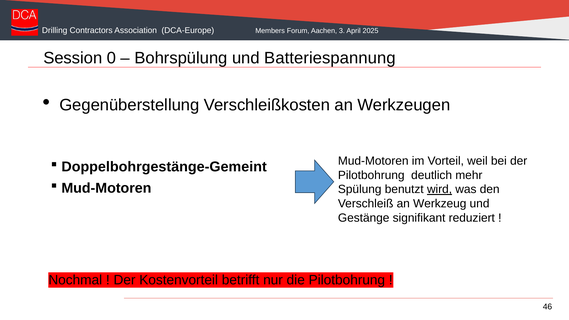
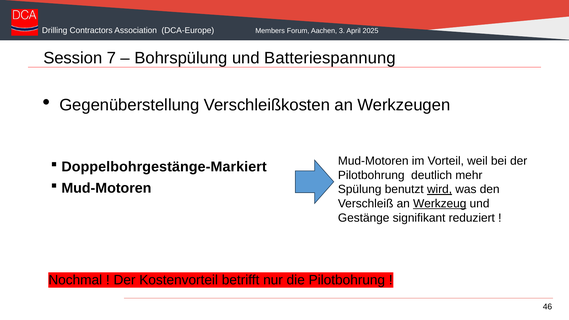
0: 0 -> 7 (111, 58)
Doppelbohrgestänge-Gemeint: Doppelbohrgestänge-Gemeint -> Doppelbohrgestänge-Markiert (164, 167)
Werkzeug underline: none -> present (440, 204)
